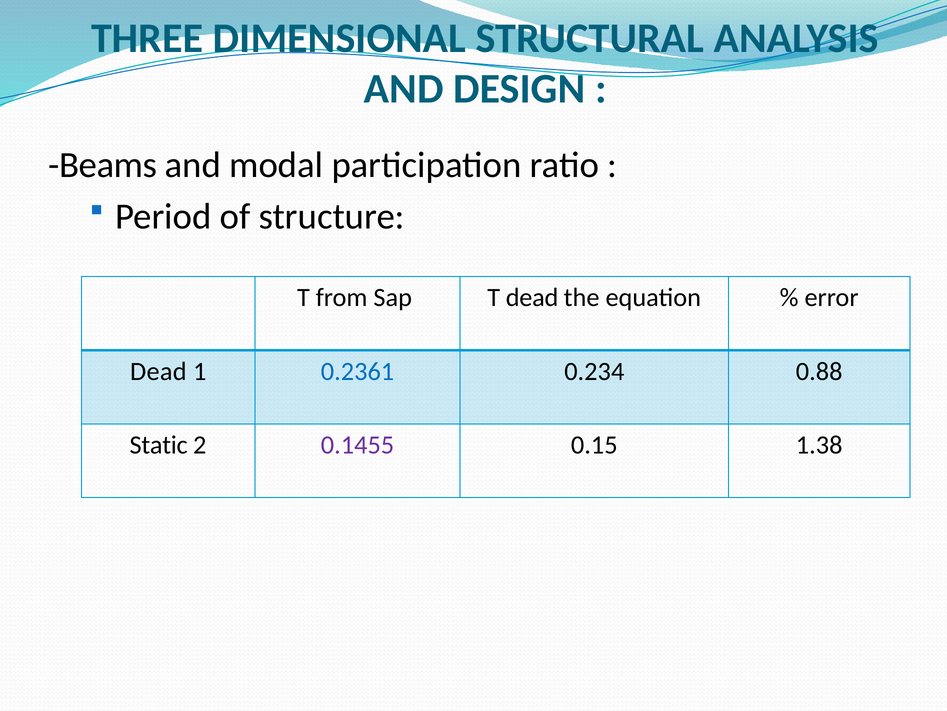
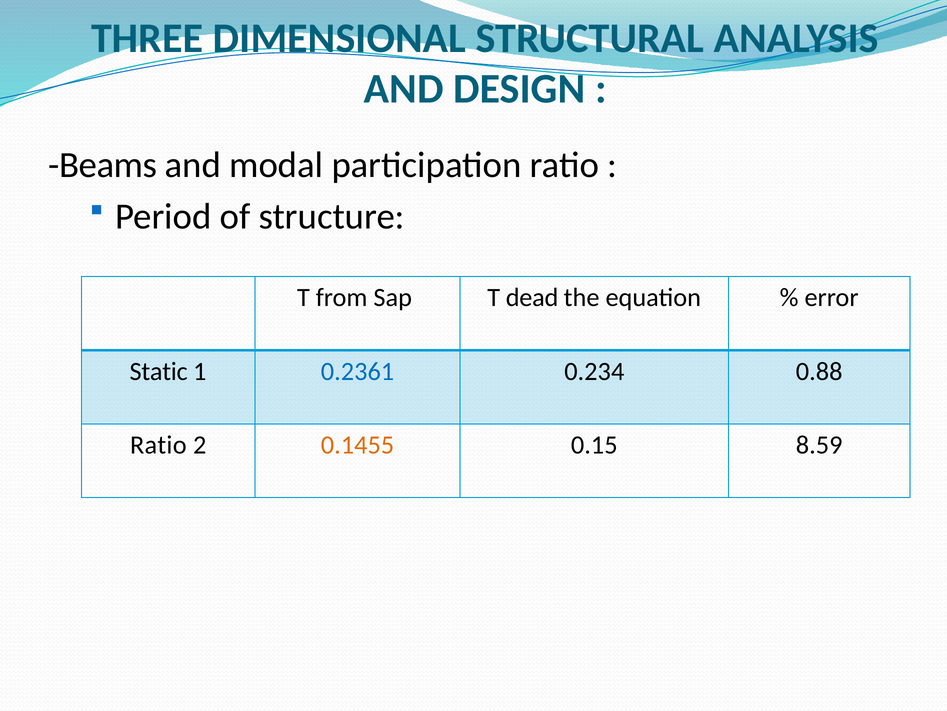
Dead: Dead -> Static (159, 371)
Static: Static -> Ratio (158, 445)
0.1455 colour: purple -> orange (358, 445)
1.38: 1.38 -> 8.59 (819, 445)
